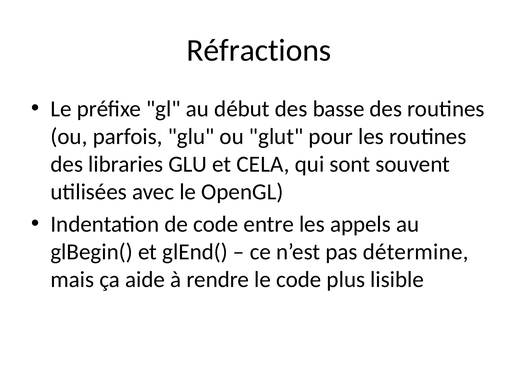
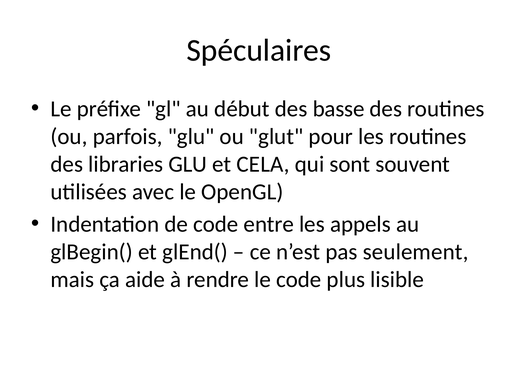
Réfractions: Réfractions -> Spéculaires (259, 50)
détermine: détermine -> seulement (416, 251)
